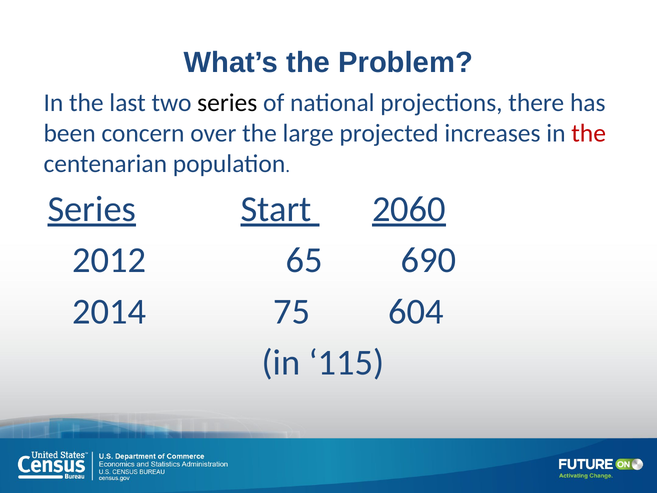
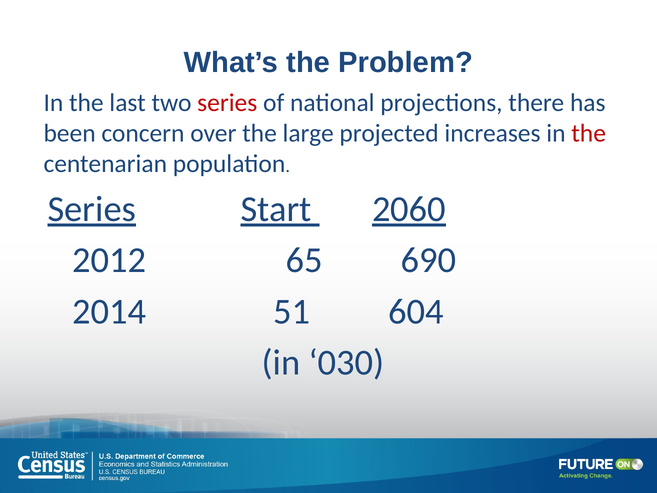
series colour: black -> red (227, 103)
75: 75 -> 51 (292, 311)
115: 115 -> 030 (346, 362)
